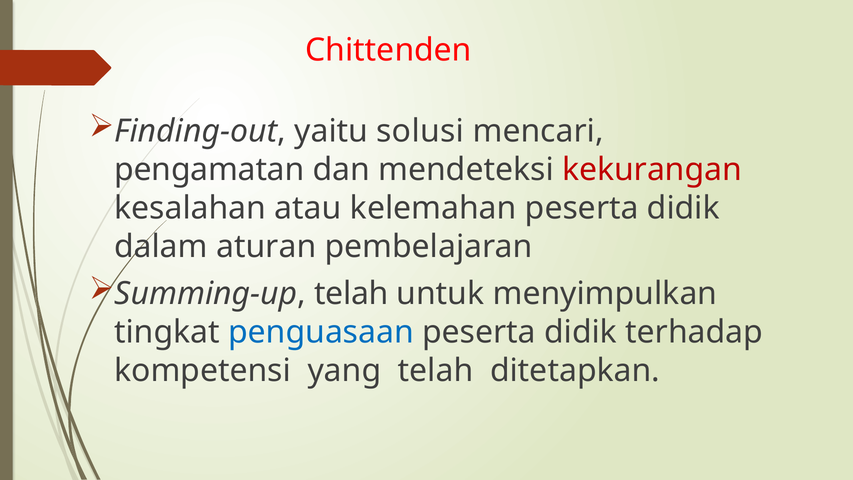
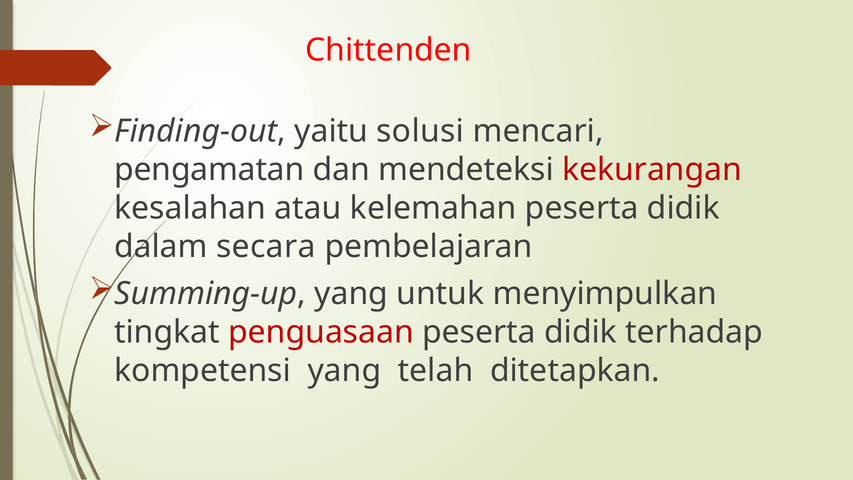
aturan: aturan -> secara (266, 246)
Summing-up telah: telah -> yang (351, 294)
penguasaan colour: blue -> red (321, 332)
